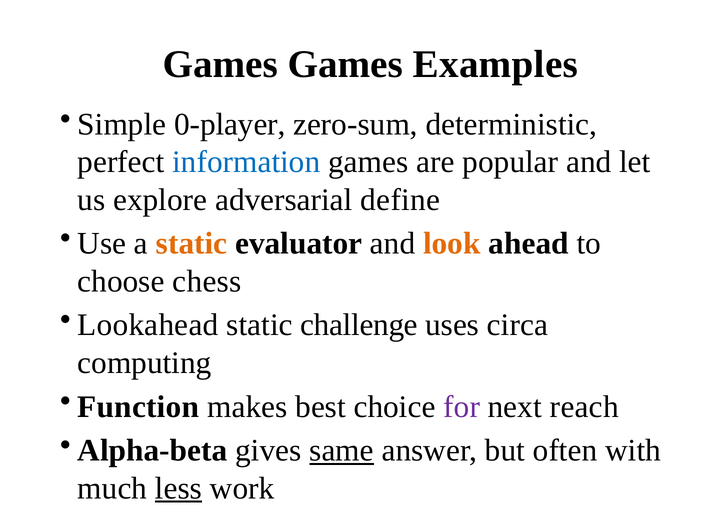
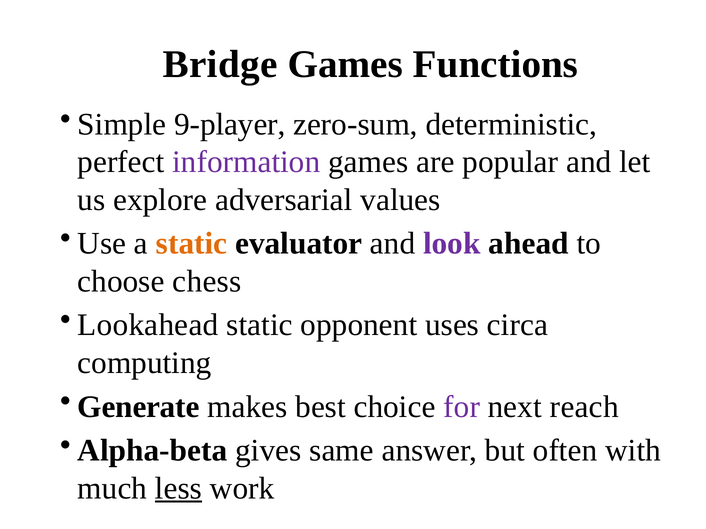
Games: Games -> Bridge (220, 64)
Examples: Examples -> Functions (496, 64)
0-player: 0-player -> 9-player (230, 125)
information colour: blue -> purple (246, 162)
define: define -> values (401, 200)
look colour: orange -> purple (452, 244)
challenge: challenge -> opponent (359, 325)
Function: Function -> Generate (138, 407)
same underline: present -> none (342, 451)
